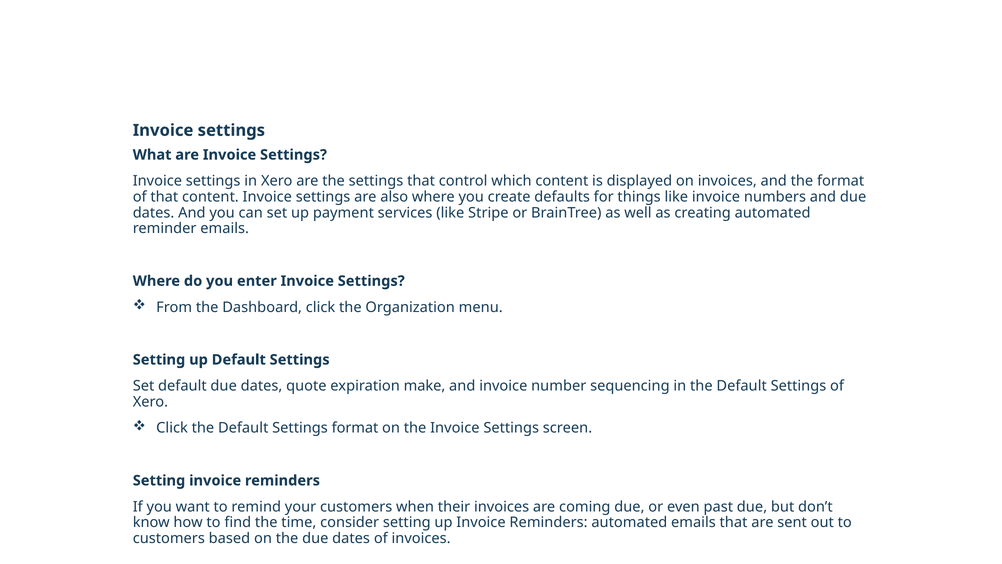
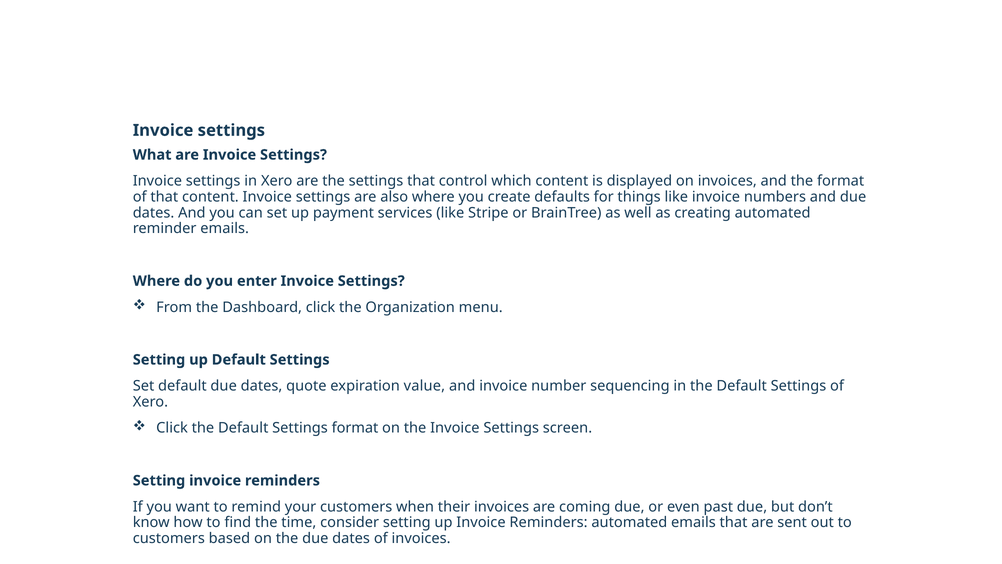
make: make -> value (424, 386)
